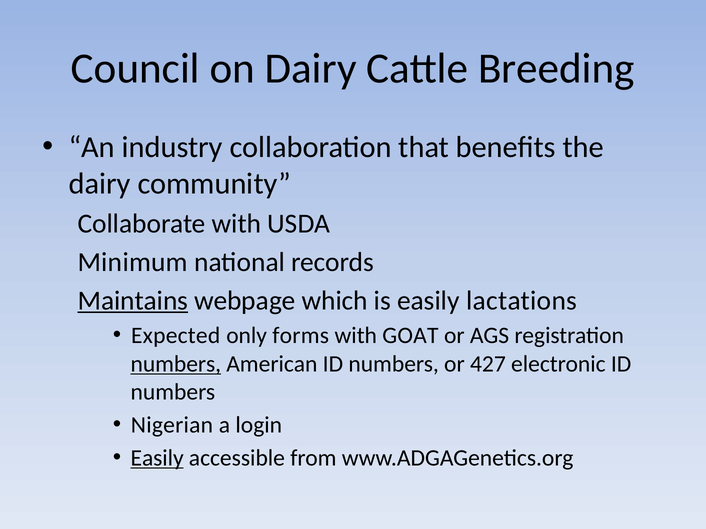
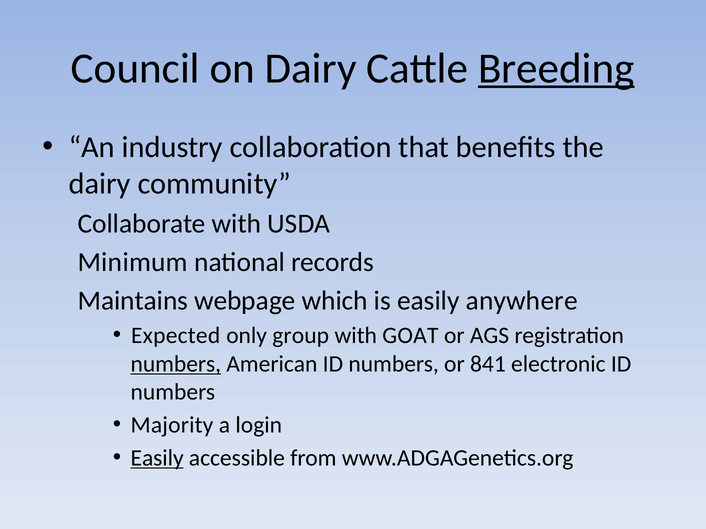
Breeding underline: none -> present (556, 68)
Maintains underline: present -> none (133, 301)
lactations: lactations -> anywhere (522, 301)
forms: forms -> group (301, 336)
427: 427 -> 841 (488, 364)
Nigerian: Nigerian -> Majority (172, 425)
